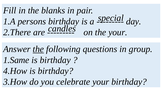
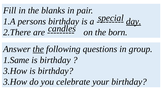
day underline: none -> present (134, 21)
the your: your -> born (118, 32)
4.How: 4.How -> 3.How (15, 71)
